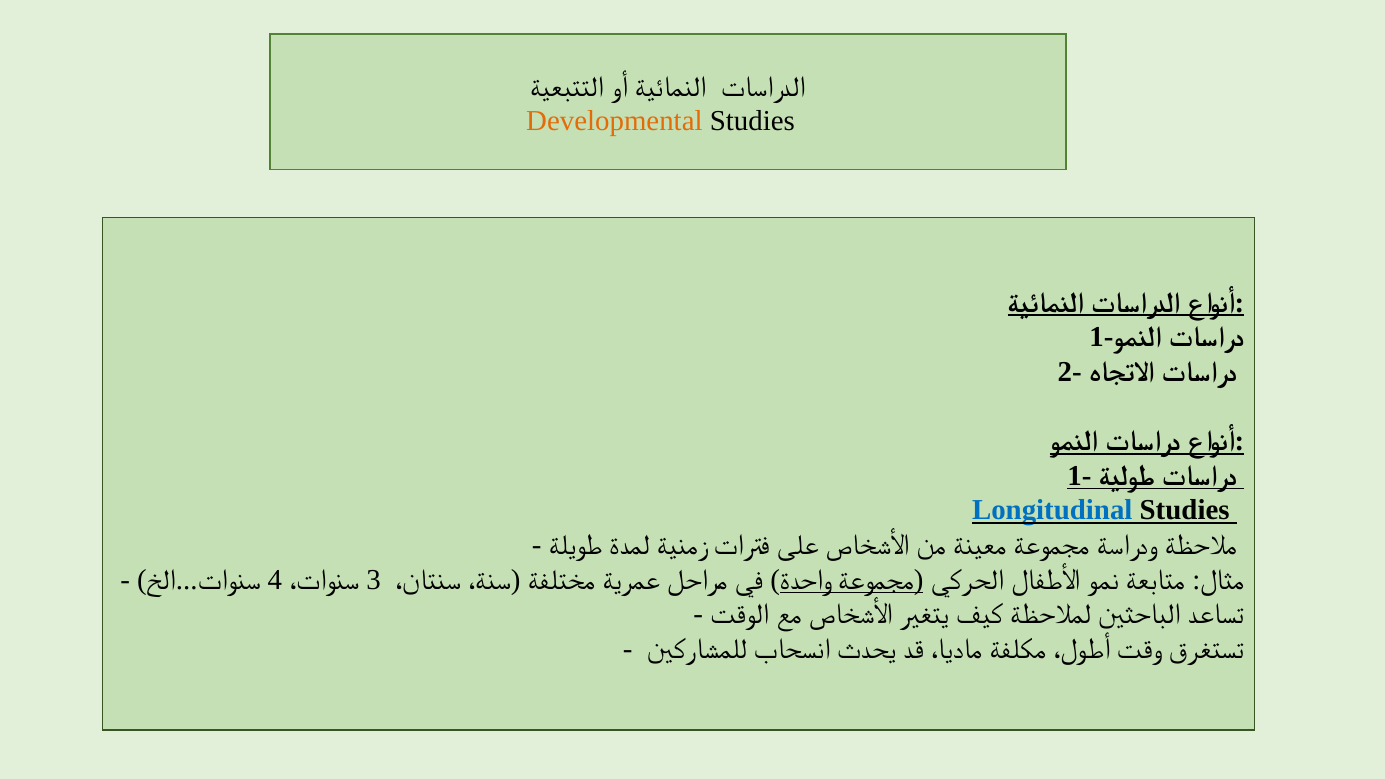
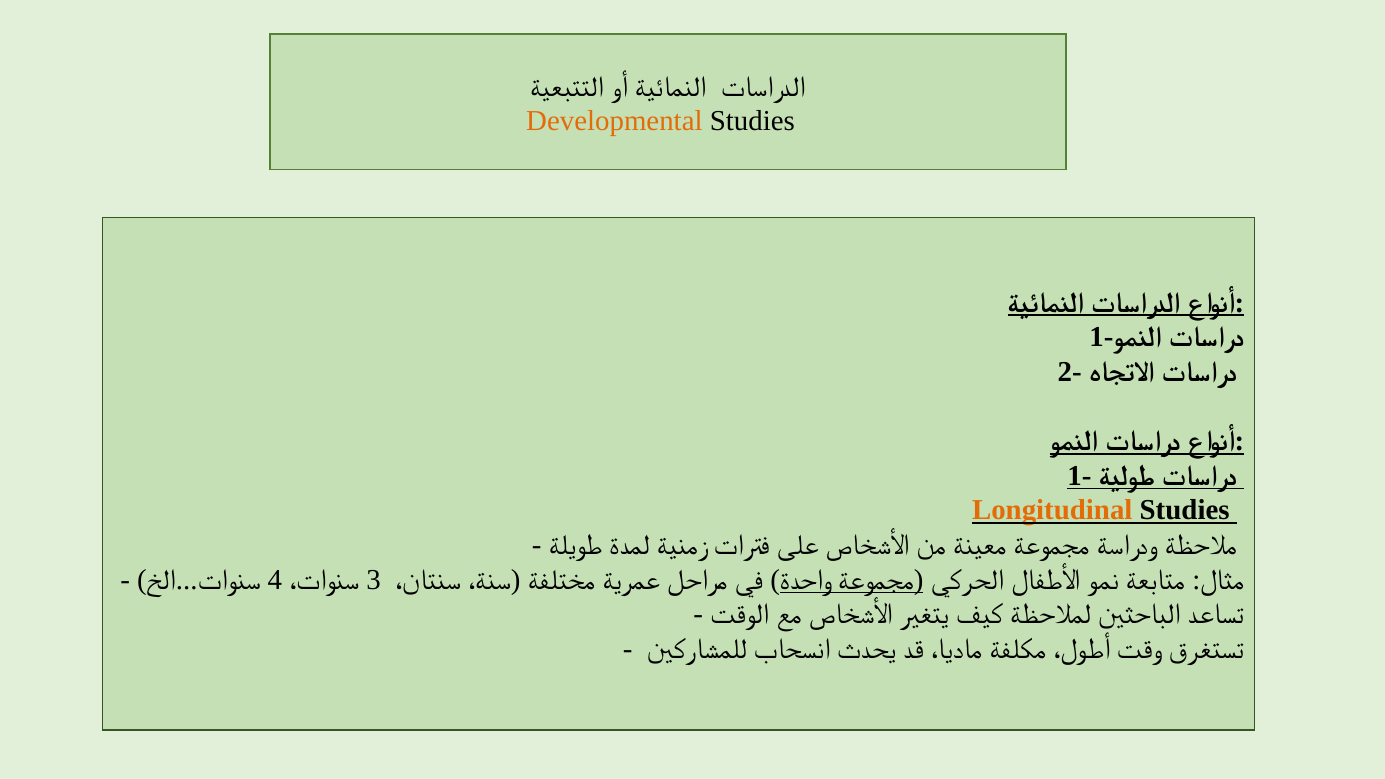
Longitudinal colour: blue -> orange (1052, 510)
